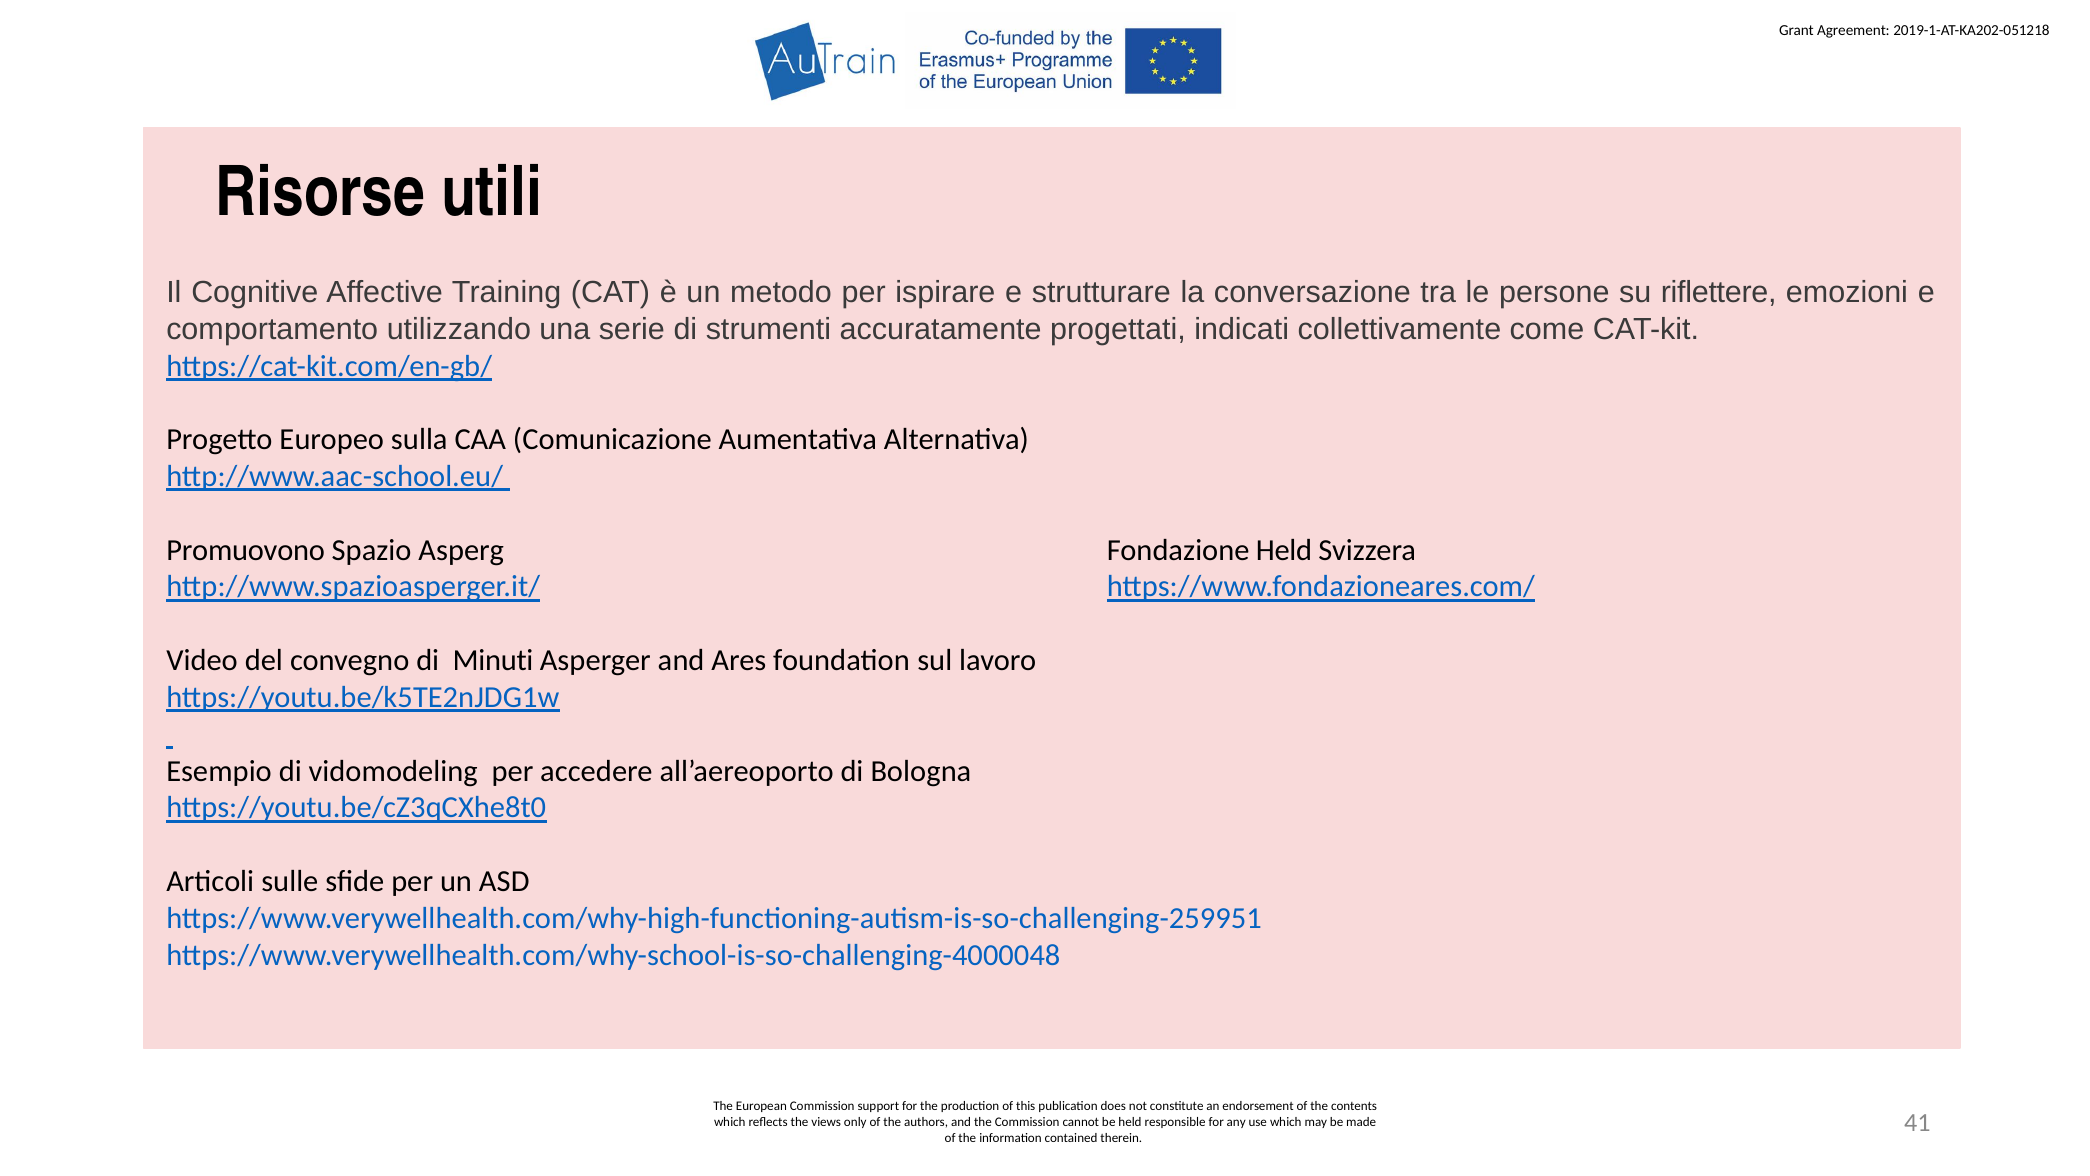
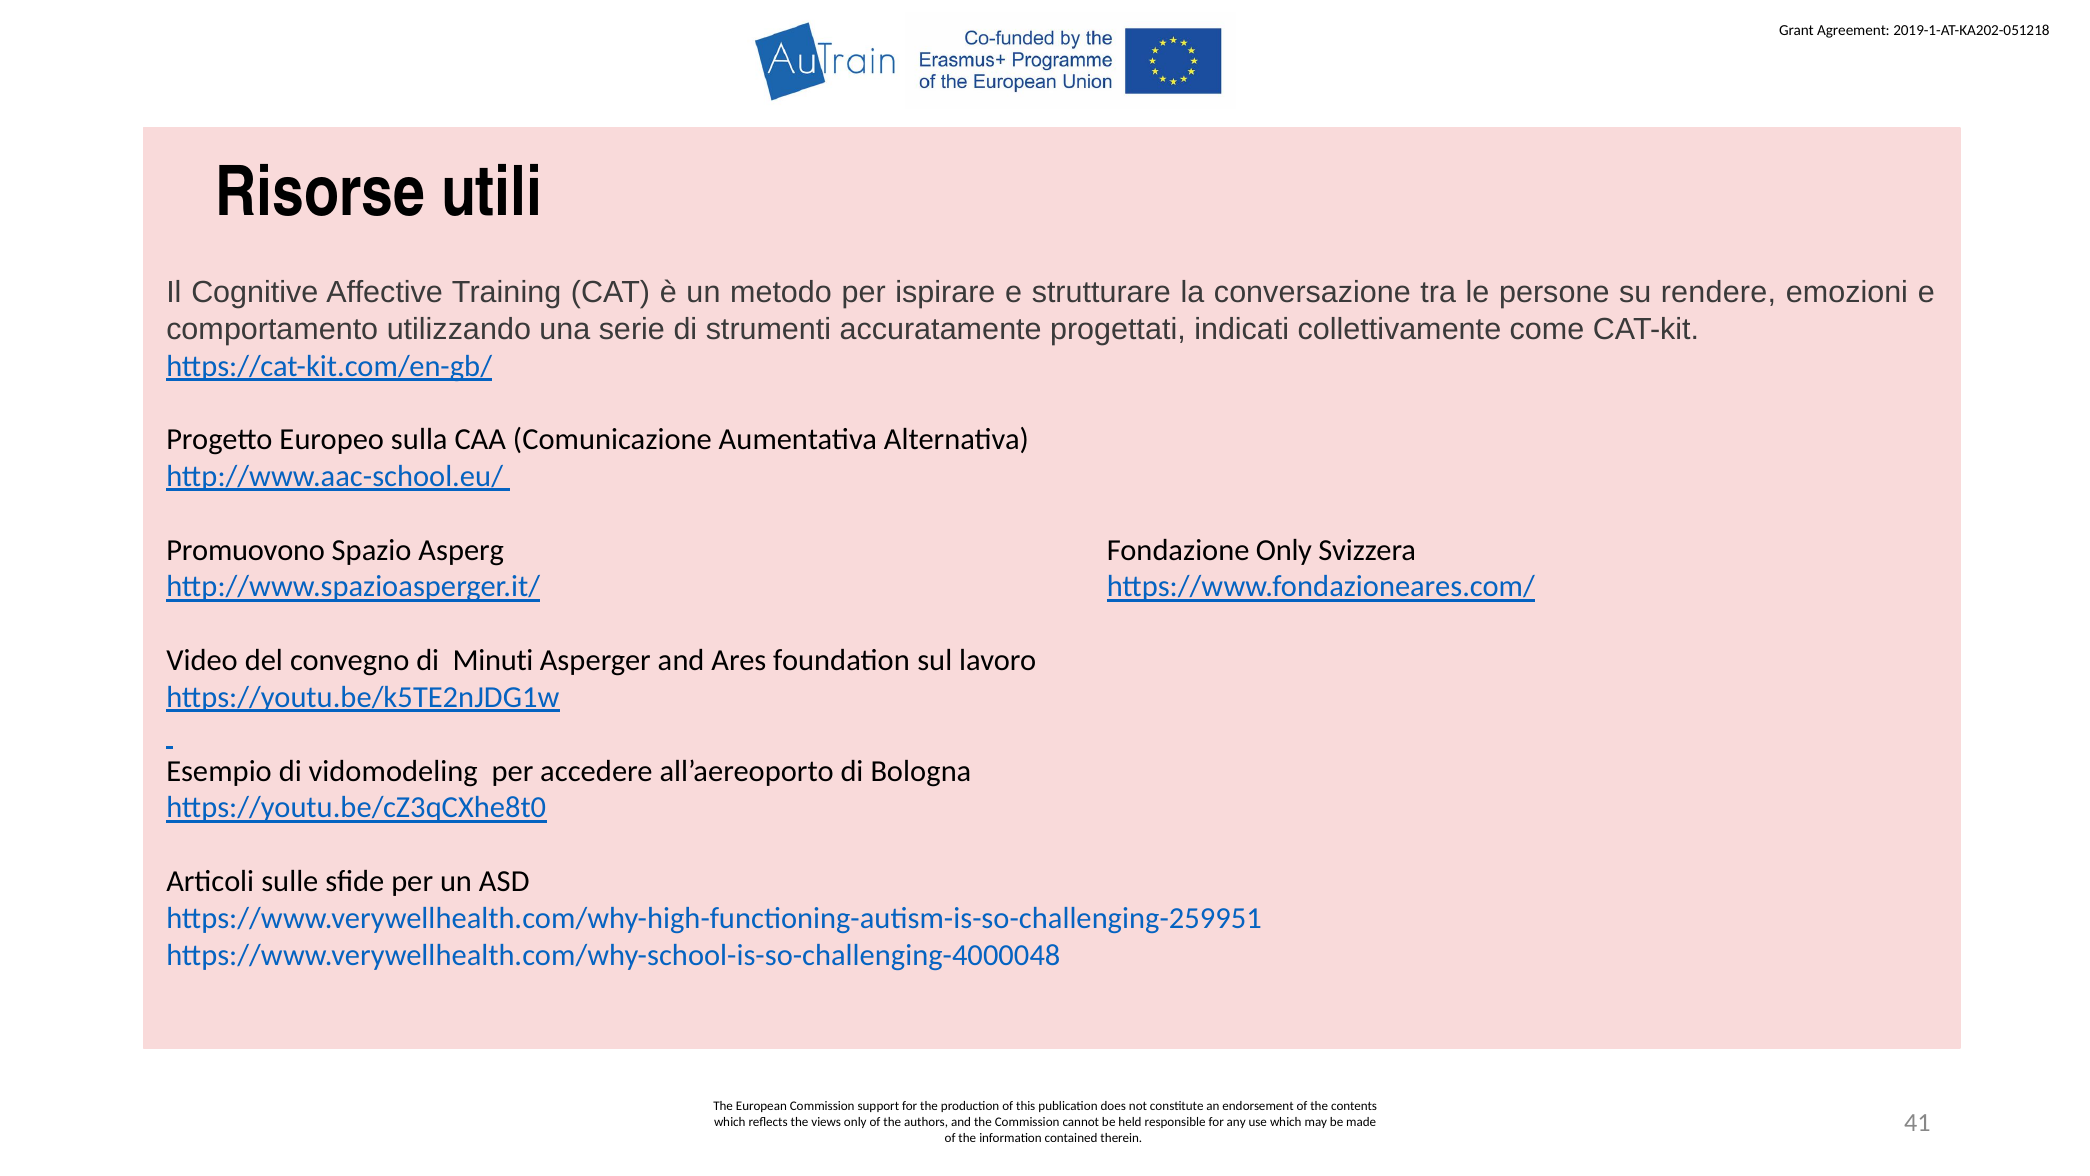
riflettere: riflettere -> rendere (1718, 293)
Fondazione Held: Held -> Only (1284, 550)
